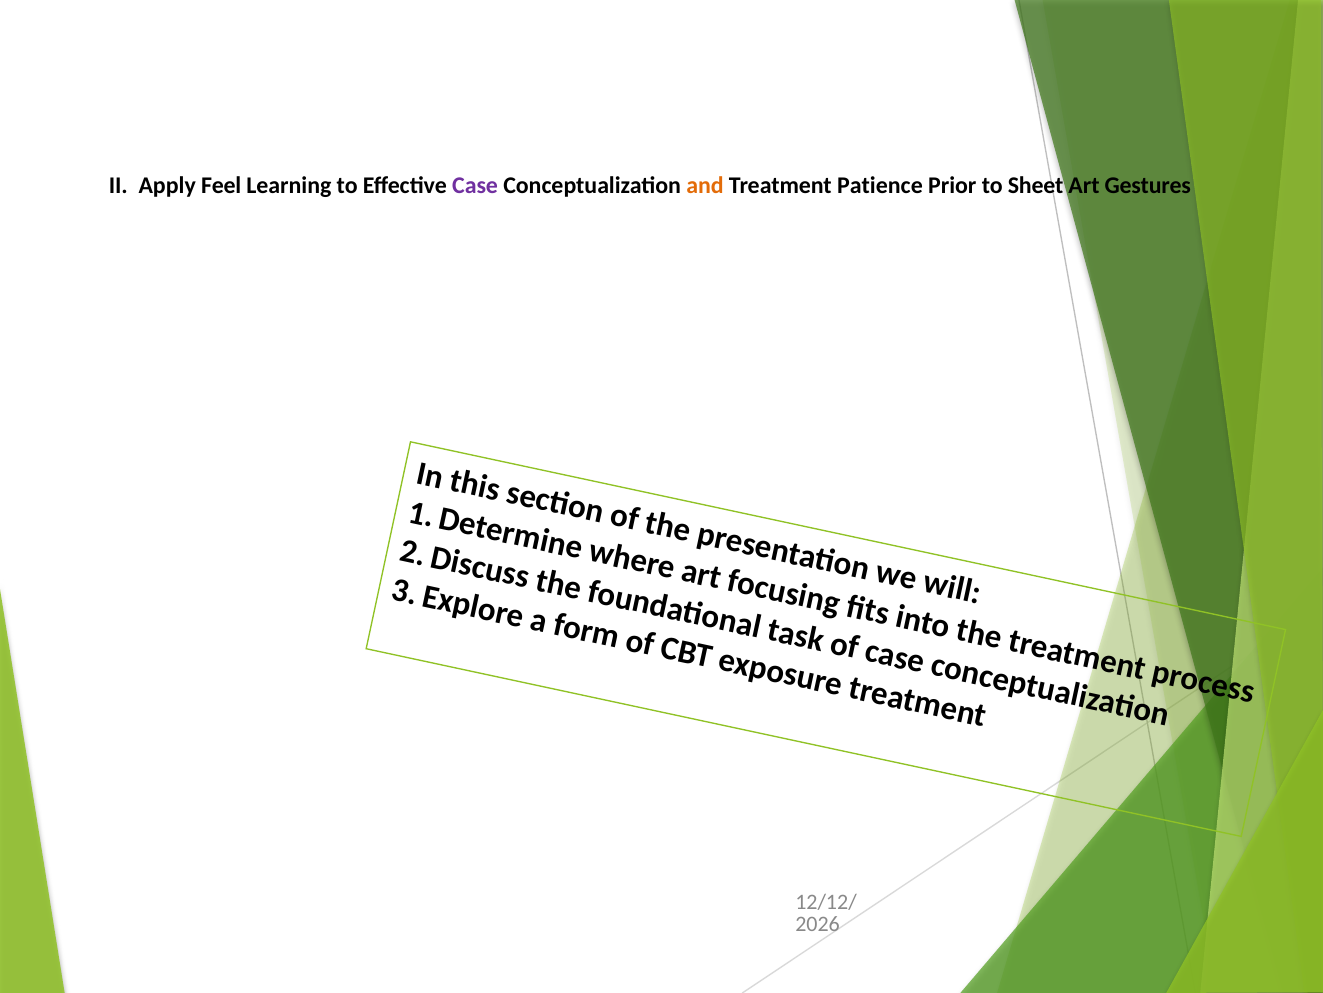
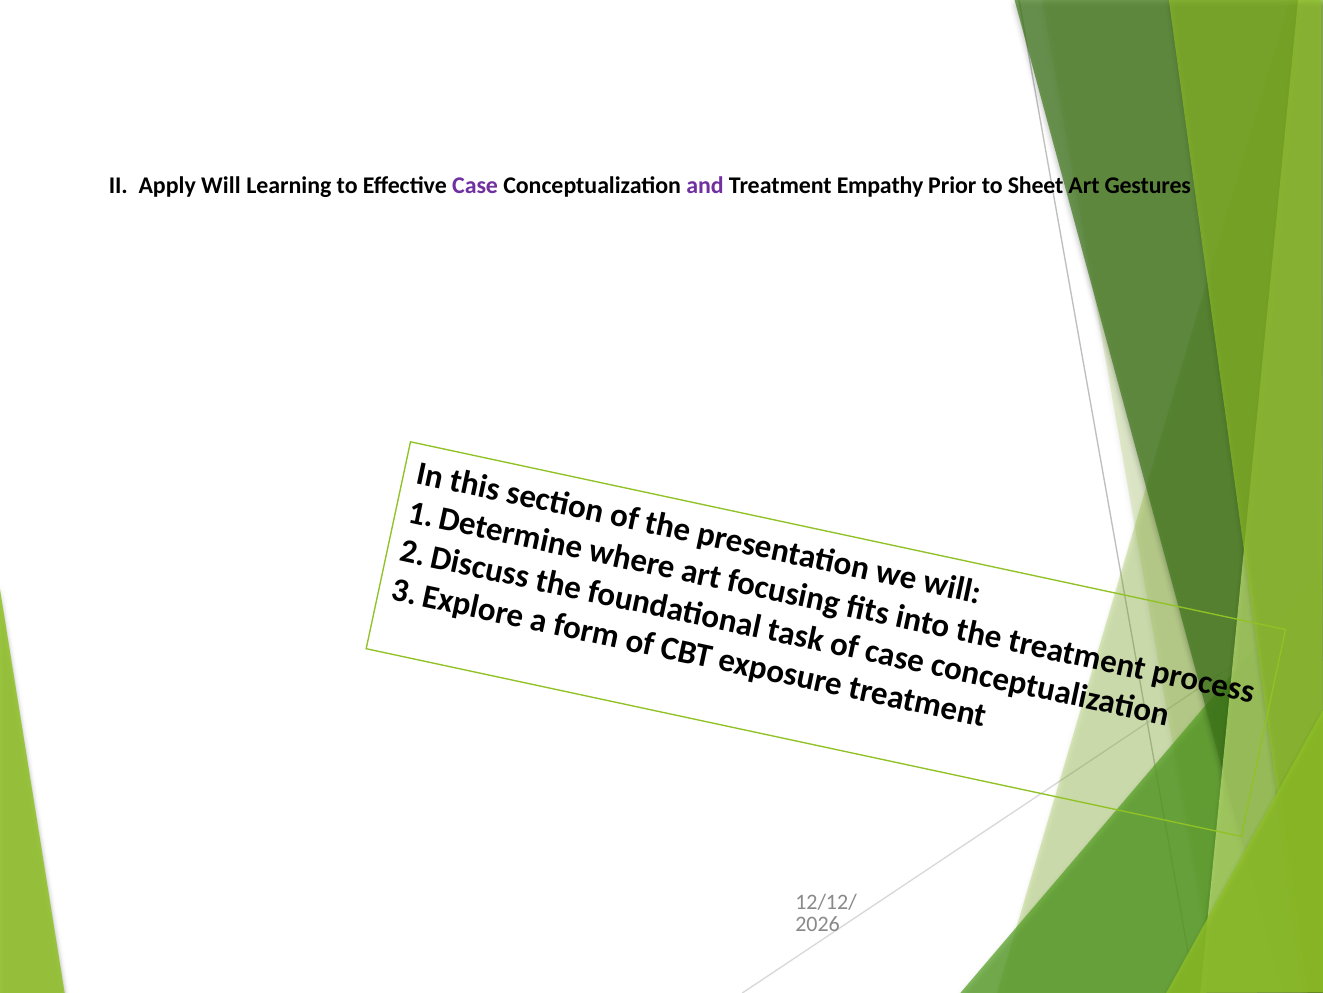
Feel: Feel -> Will (221, 186)
and colour: orange -> purple (705, 186)
Patience: Patience -> Empathy (880, 186)
